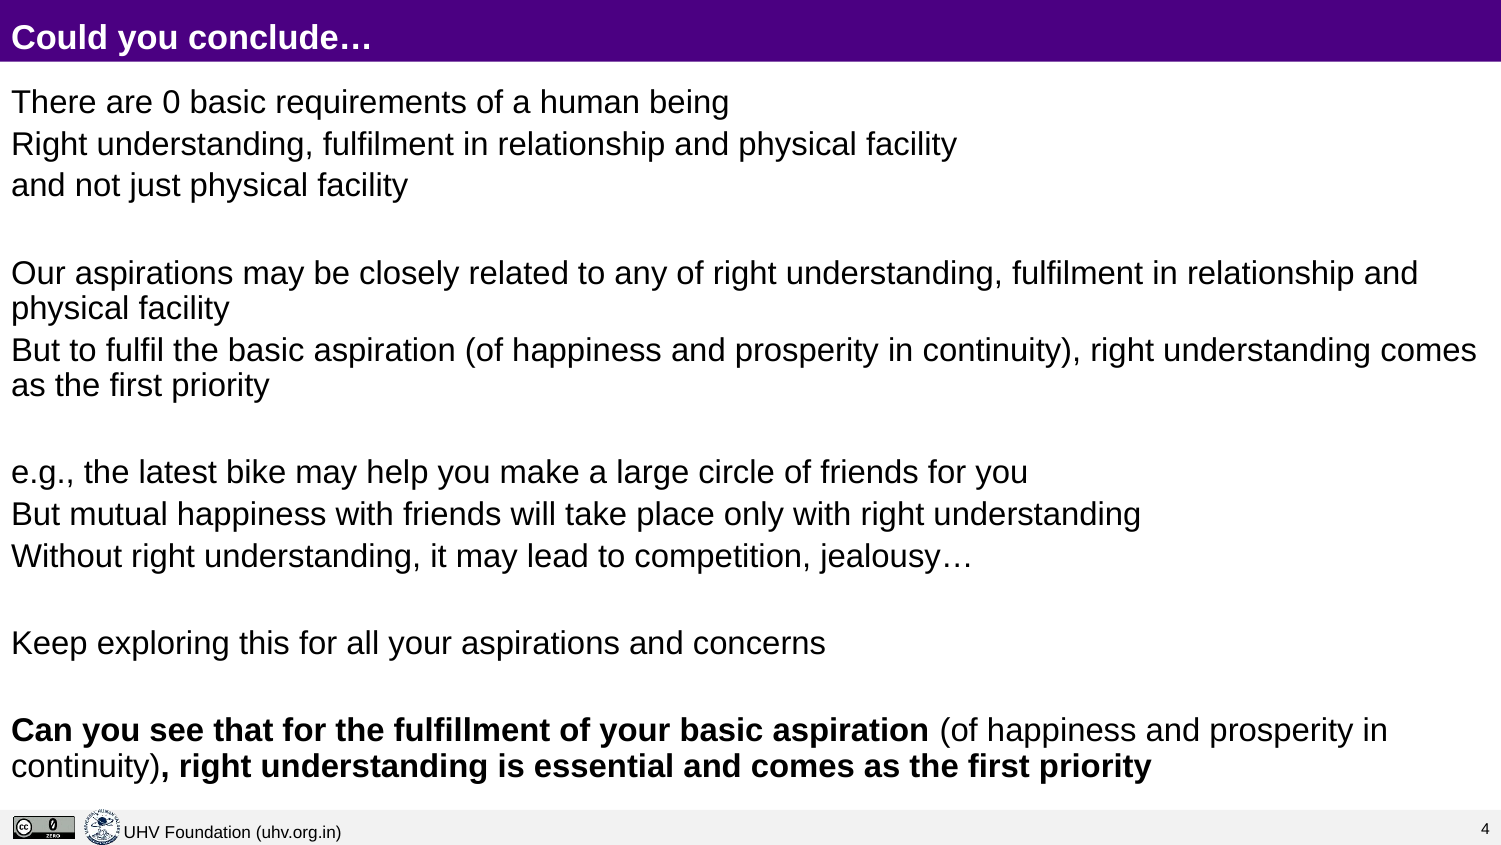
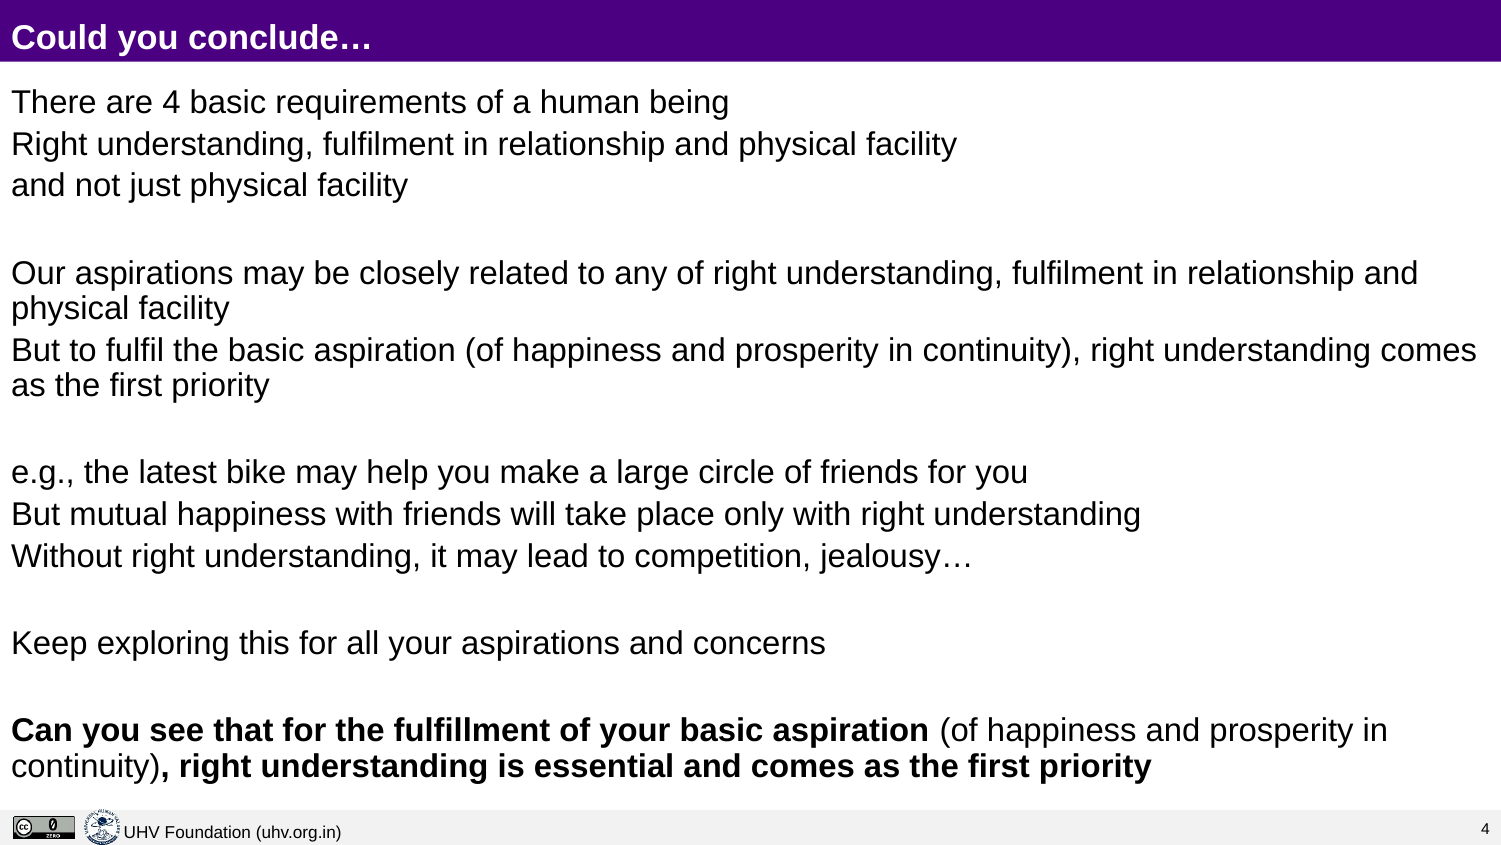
are 0: 0 -> 4 (171, 103)
